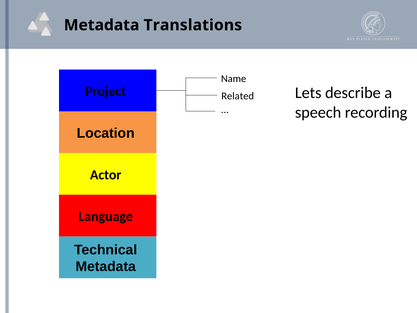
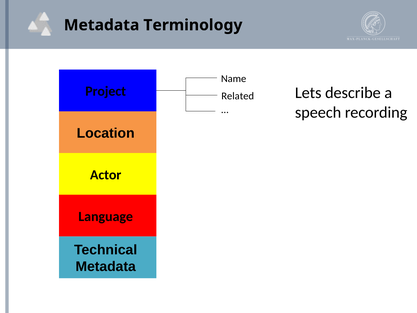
Translations: Translations -> Terminology (193, 25)
